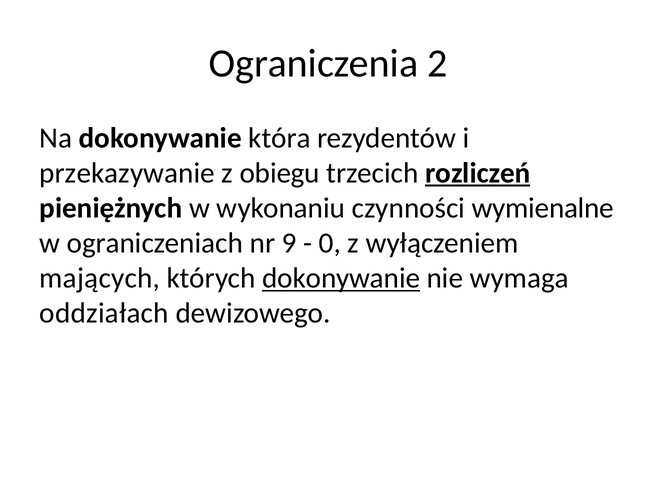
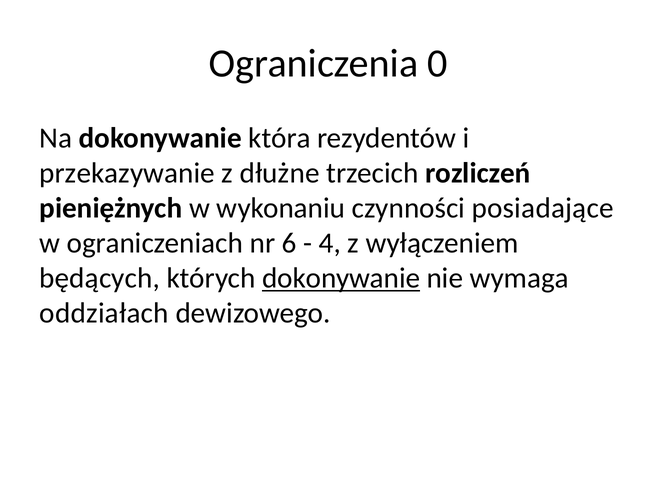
2: 2 -> 0 (438, 64)
obiegu: obiegu -> dłużne (280, 173)
rozliczeń underline: present -> none (478, 173)
wymienalne: wymienalne -> posiadające (543, 208)
9: 9 -> 6 (289, 243)
0: 0 -> 4 (330, 243)
mających: mających -> będących (100, 278)
